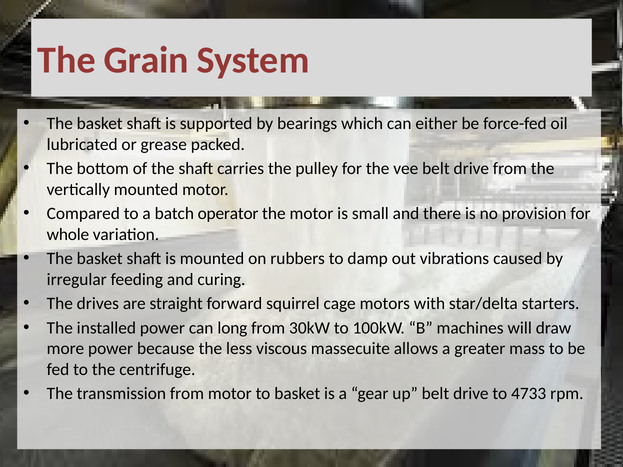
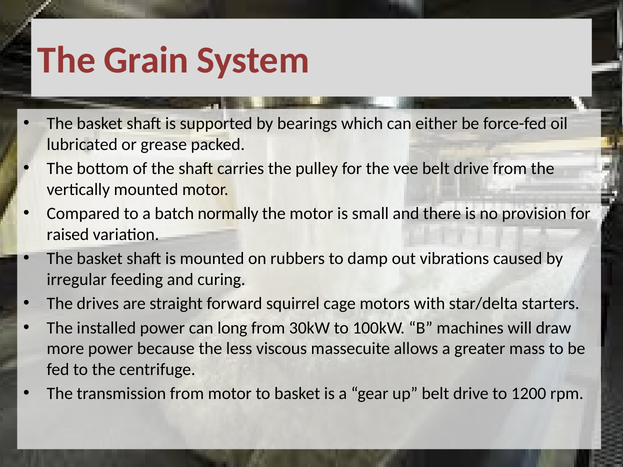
operator: operator -> normally (228, 214)
whole: whole -> raised (68, 235)
4733: 4733 -> 1200 (529, 394)
